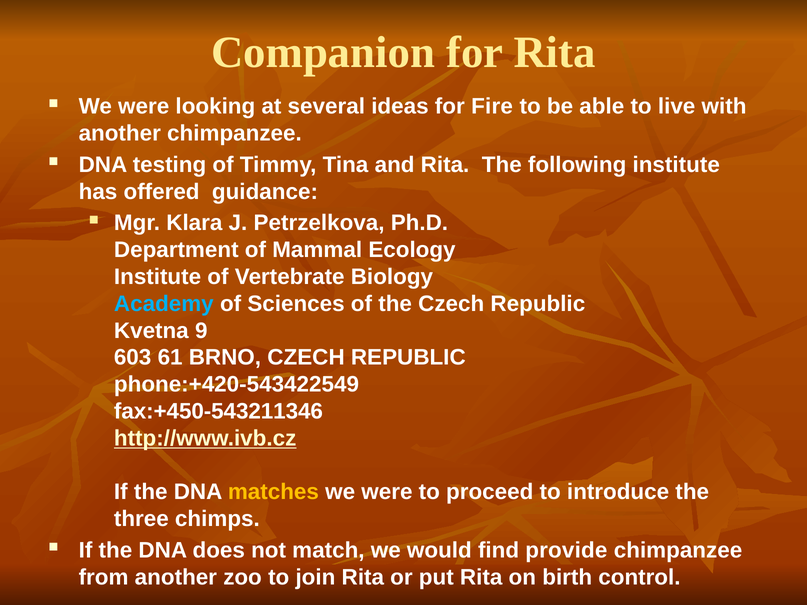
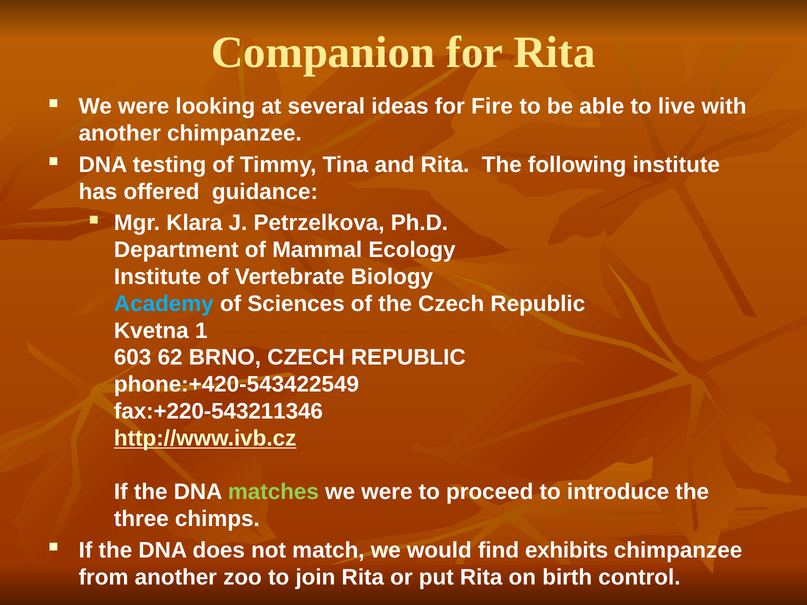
9: 9 -> 1 (201, 331)
61: 61 -> 62 (170, 358)
fax:+450-543211346: fax:+450-543211346 -> fax:+220-543211346 (218, 411)
matches colour: yellow -> light green (273, 492)
provide: provide -> exhibits (567, 551)
